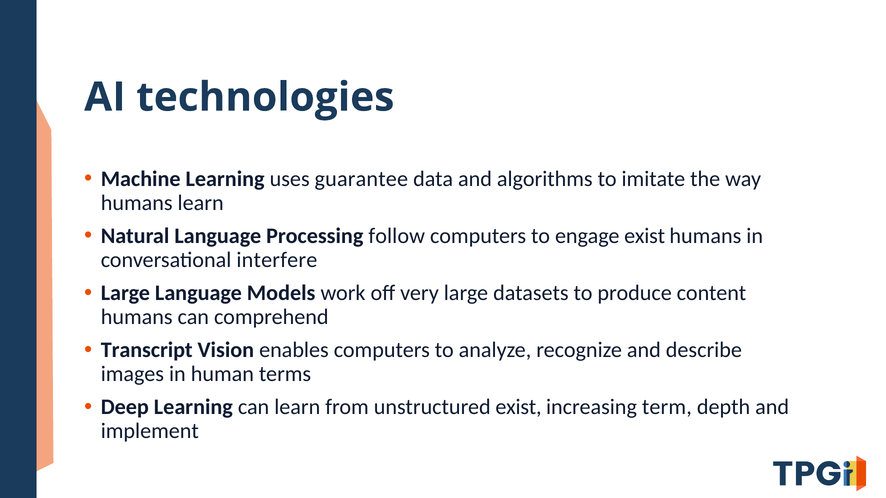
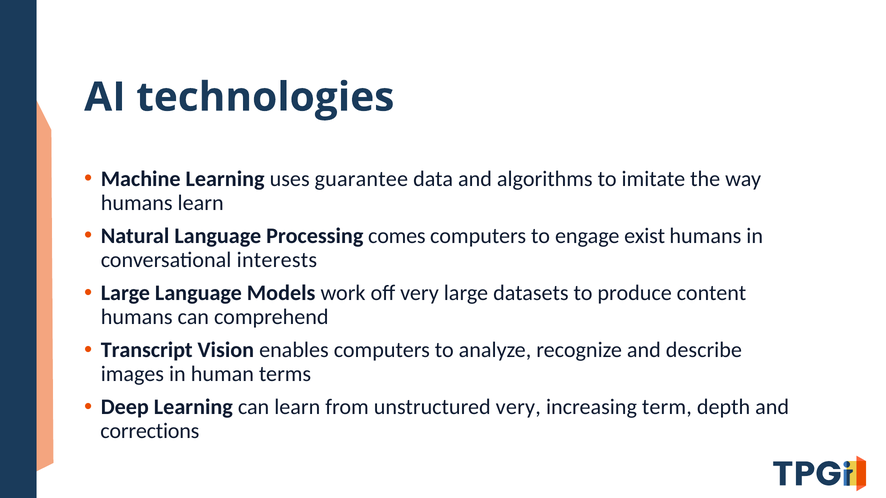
follow: follow -> comes (397, 236)
interfere: interfere -> interests (277, 260)
unstructured exist: exist -> very (518, 407)
implement: implement -> corrections (150, 431)
